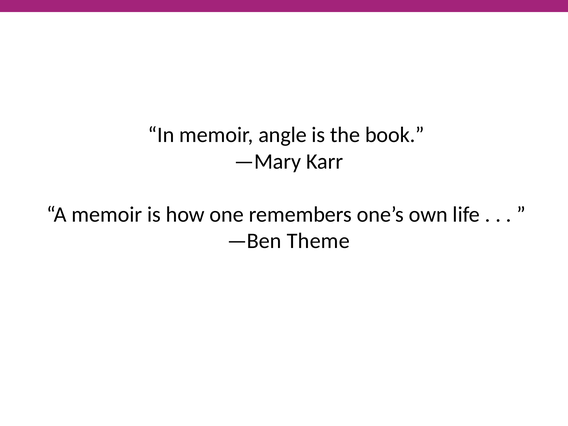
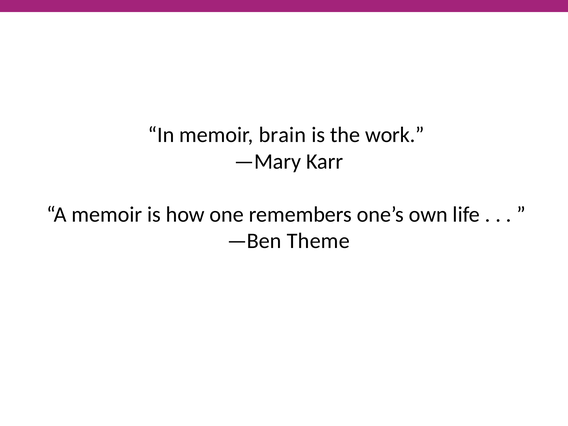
angle: angle -> brain (282, 135)
book: book -> work (395, 135)
